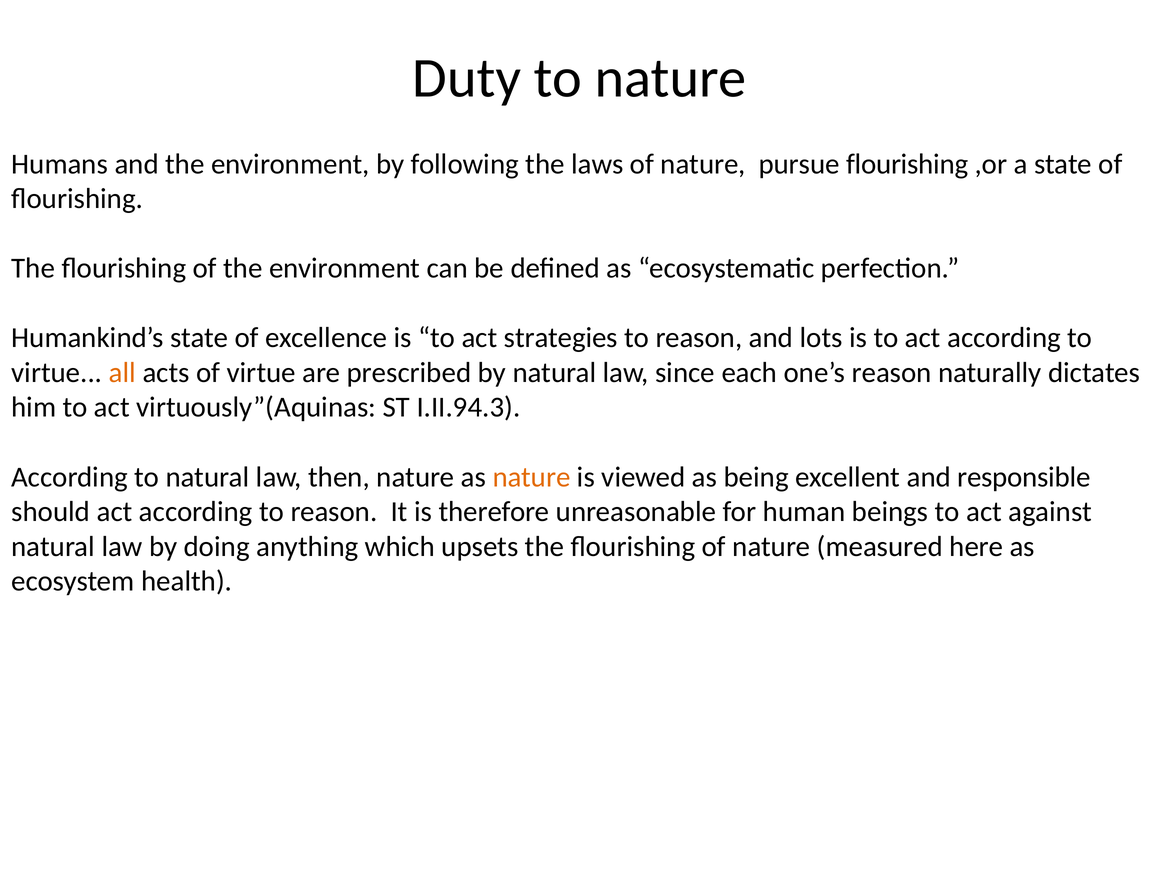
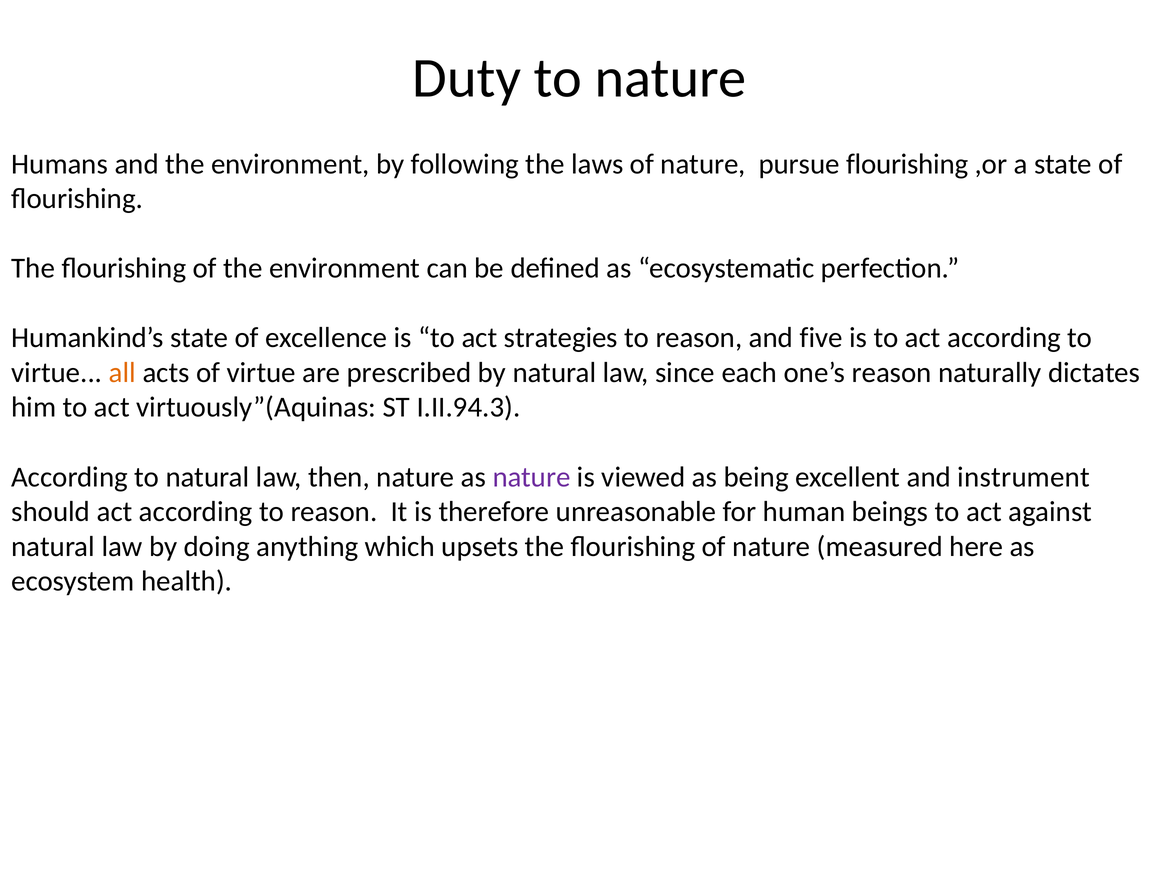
lots: lots -> five (821, 338)
nature colour: orange -> purple (531, 477)
responsible: responsible -> instrument (1024, 477)
